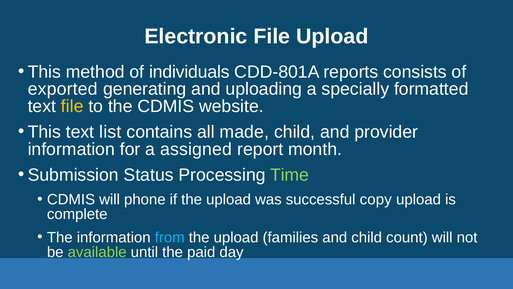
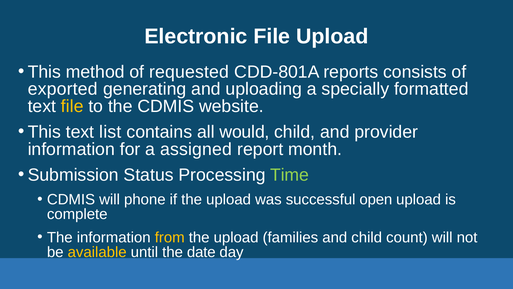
individuals: individuals -> requested (189, 72)
made: made -> would (244, 132)
copy: copy -> open (376, 199)
from colour: light blue -> yellow (170, 237)
available colour: light green -> yellow (97, 252)
paid: paid -> date (201, 252)
